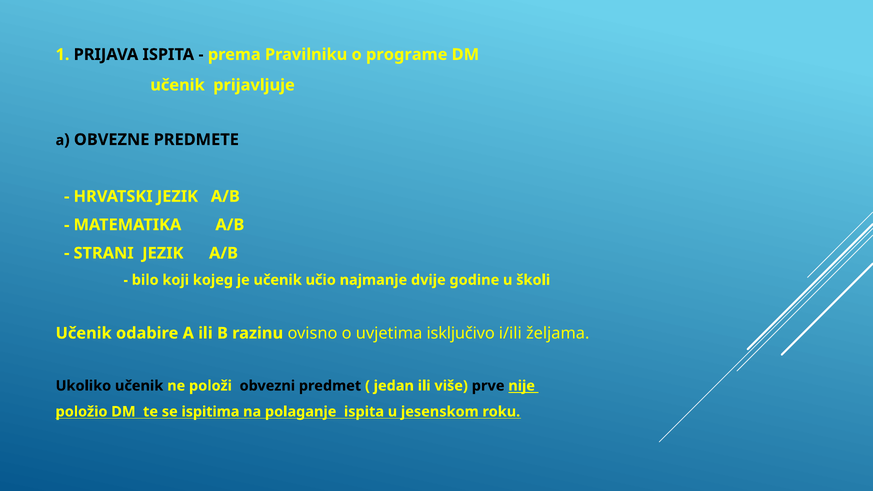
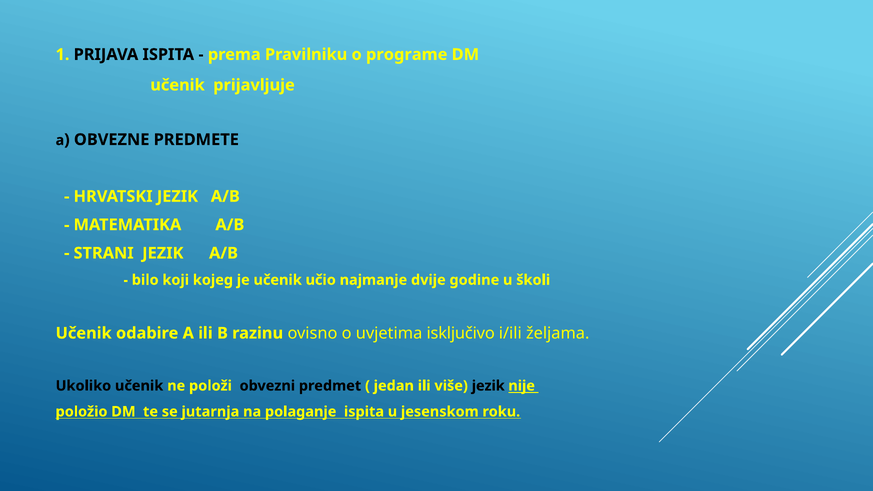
više prve: prve -> jezik (488, 386)
ispitima: ispitima -> jutarnja (210, 412)
